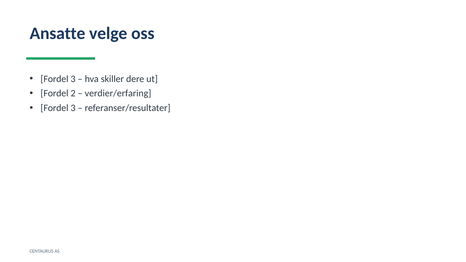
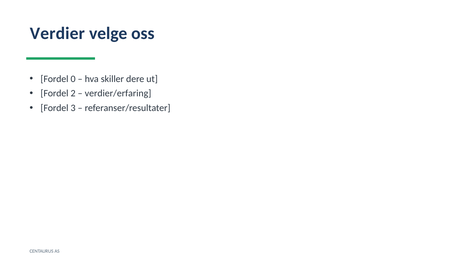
Ansatte: Ansatte -> Verdier (57, 33)
3: 3 -> 0 (73, 79)
